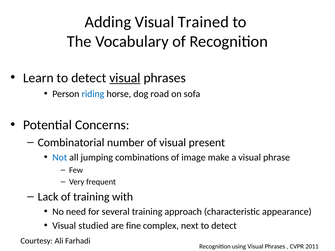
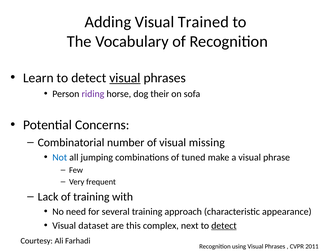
riding colour: blue -> purple (93, 94)
road: road -> their (160, 94)
present: present -> missing (207, 143)
image: image -> tuned (193, 158)
studied: studied -> dataset (93, 226)
fine: fine -> this (133, 226)
detect underline: none -> present (224, 226)
